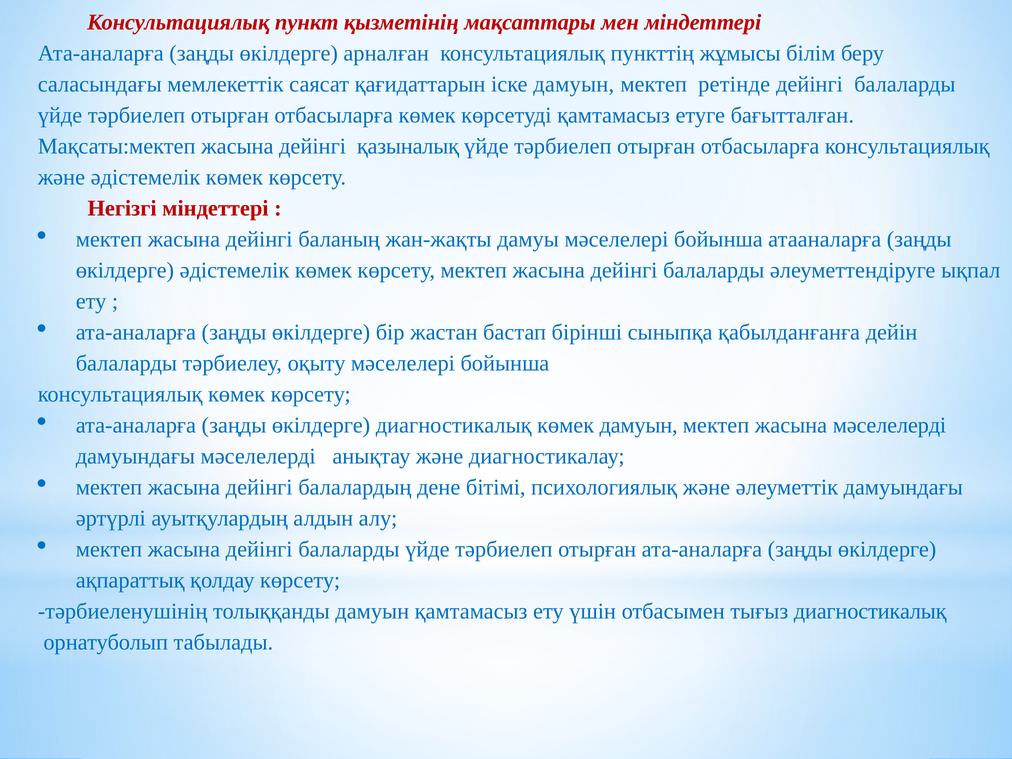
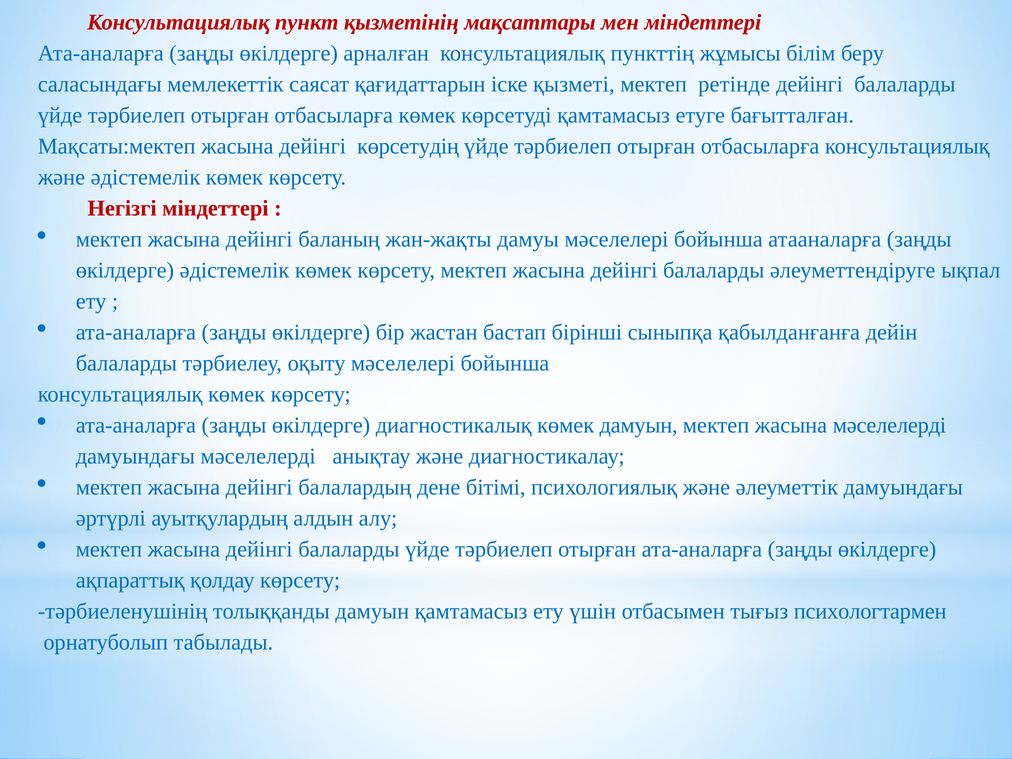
іске дамуын: дамуын -> қызметі (574, 85)
қазыналық: қазыналық -> көрсетудің (408, 146)
тығыз диагностикалық: диагностикалық -> психологтармен (870, 611)
